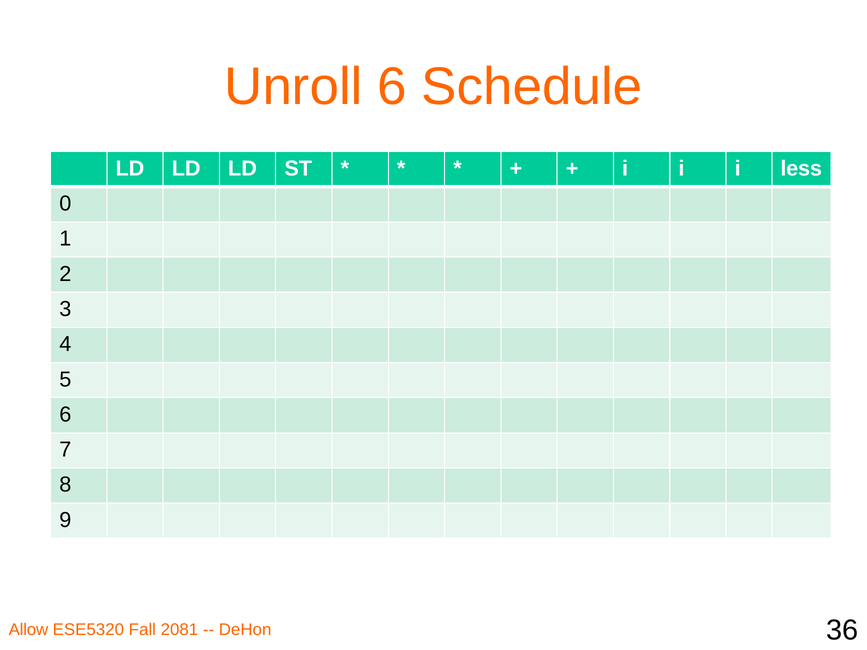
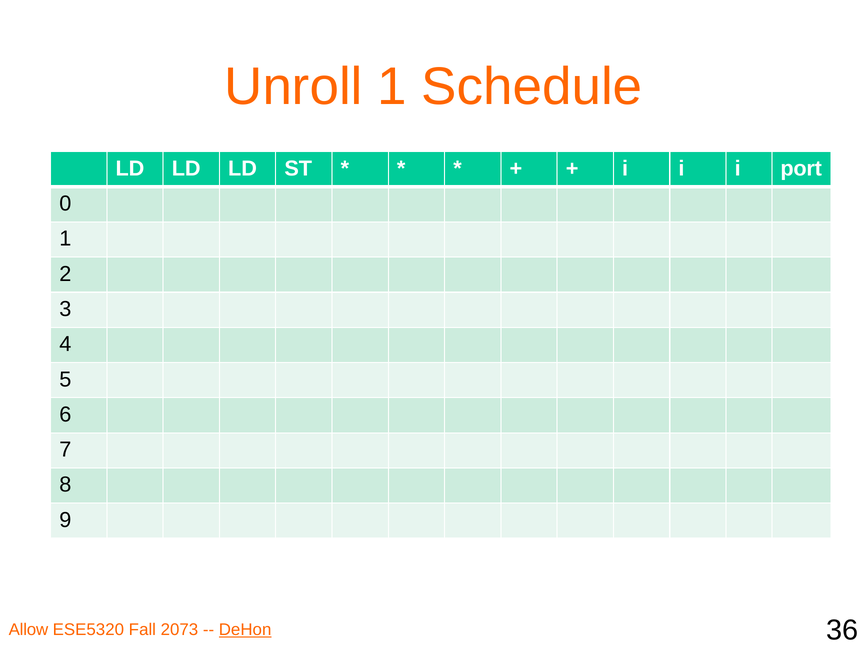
Unroll 6: 6 -> 1 (392, 87)
less: less -> port (801, 169)
2081: 2081 -> 2073 (179, 630)
DeHon underline: none -> present (245, 630)
